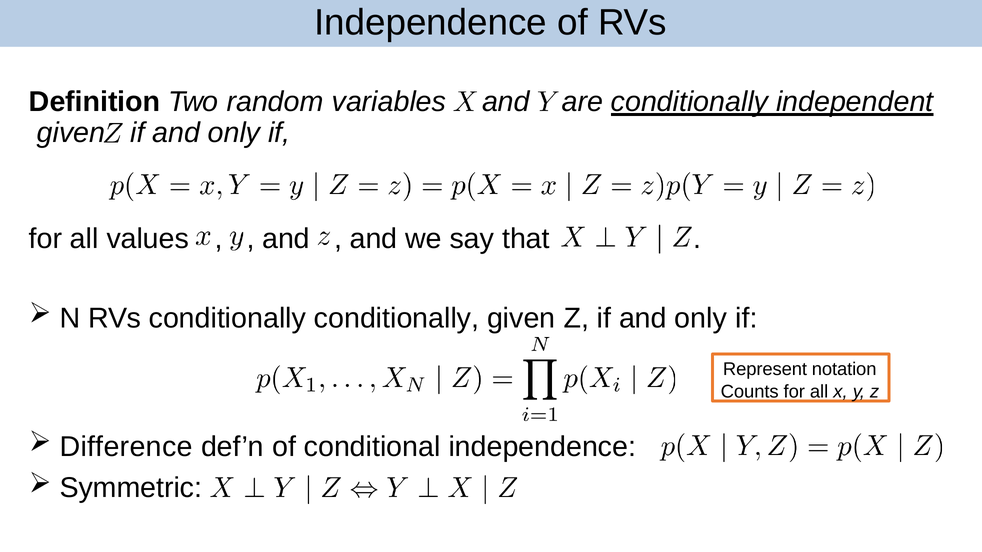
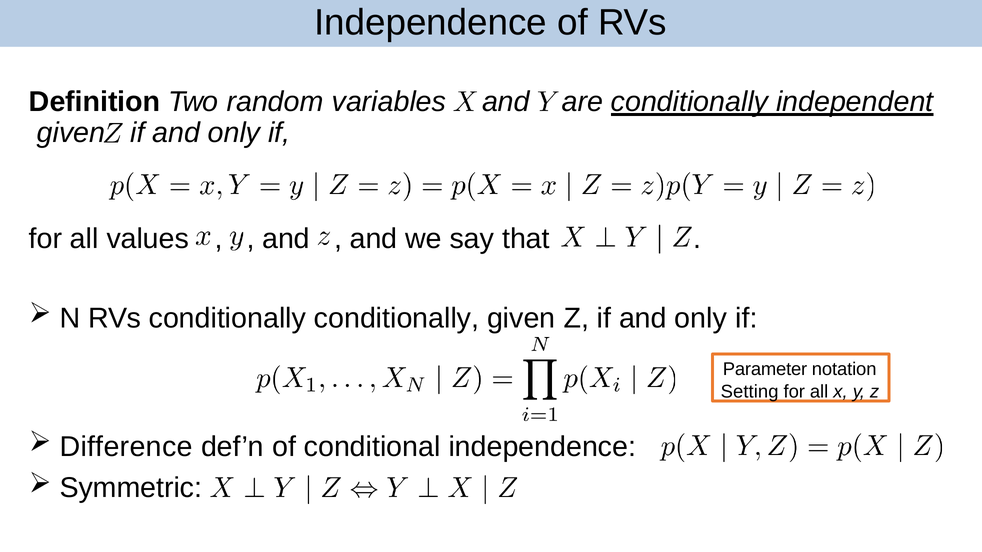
Represent: Represent -> Parameter (765, 370)
Counts: Counts -> Setting (750, 392)
